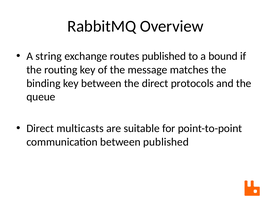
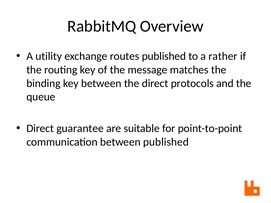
string: string -> utility (49, 56)
bound: bound -> rather (223, 56)
multicasts: multicasts -> guarantee (80, 129)
